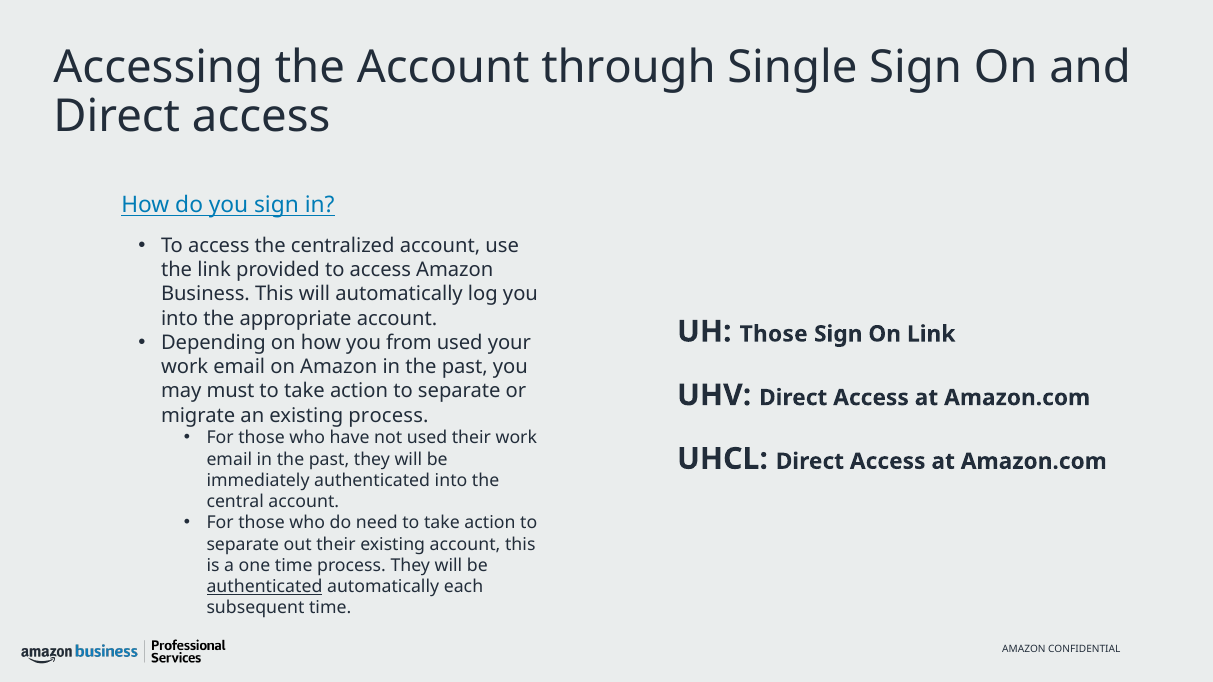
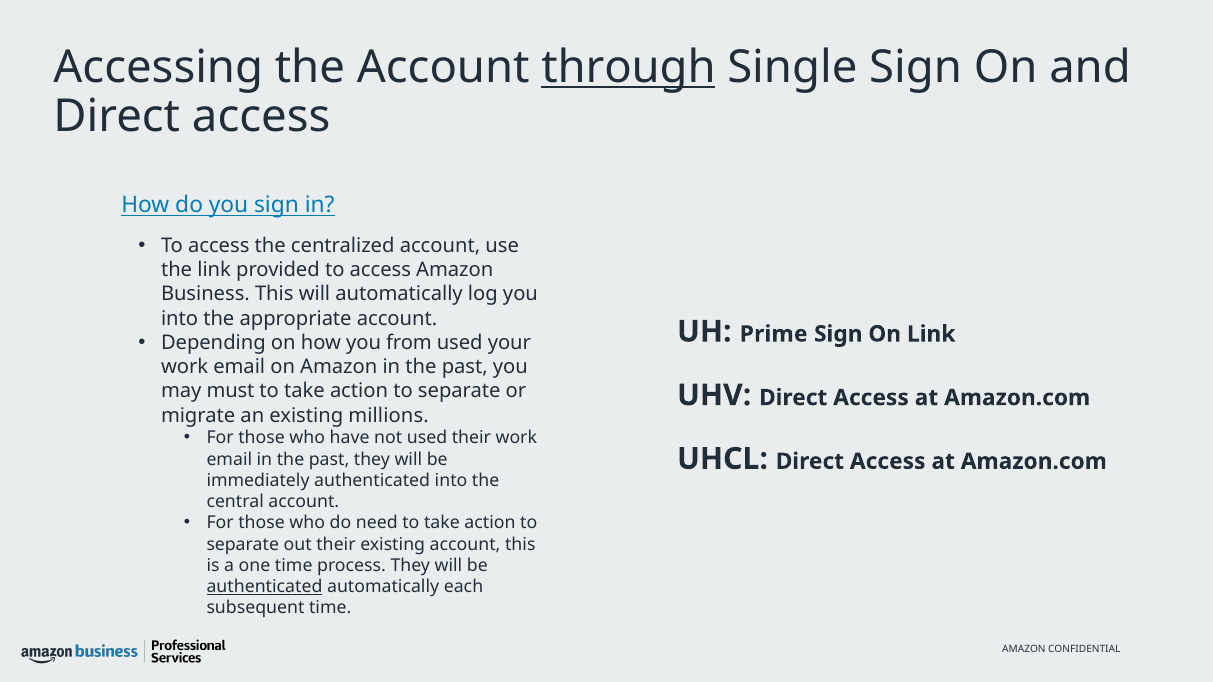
through underline: none -> present (629, 67)
UH Those: Those -> Prime (774, 334)
existing process: process -> millions (389, 416)
